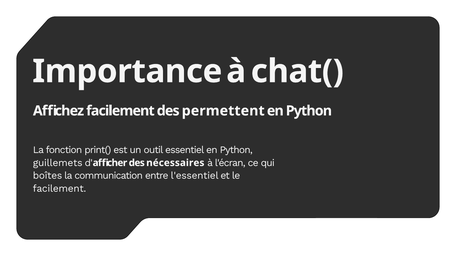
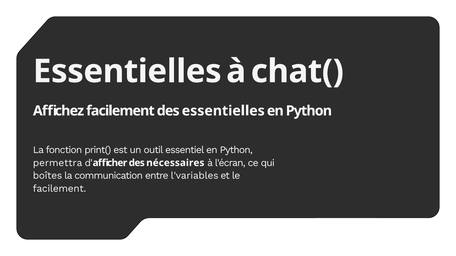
Importance: Importance -> Essentielles (127, 72)
des permettent: permettent -> essentielles (223, 111)
guillemets: guillemets -> permettra (58, 163)
l'essentiel: l'essentiel -> l'variables (195, 176)
